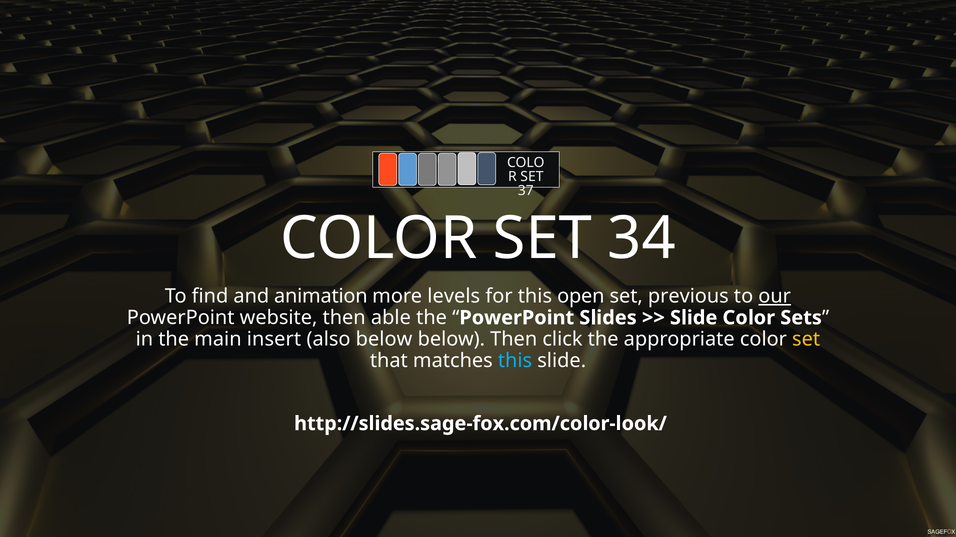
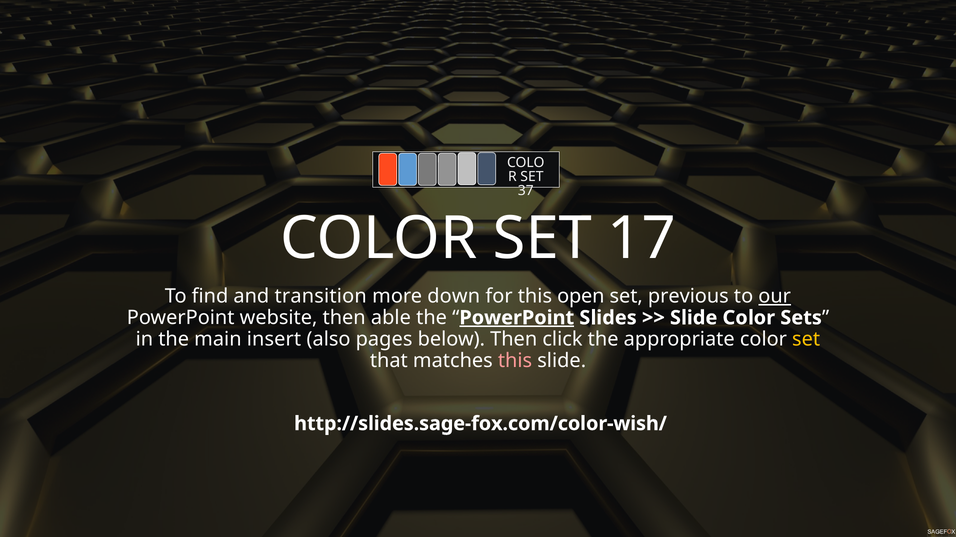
34: 34 -> 17 (642, 239)
animation: animation -> transition (321, 297)
levels: levels -> down (454, 297)
PowerPoint underline: none -> present (517, 318)
also below: below -> pages (384, 340)
this colour: light blue -> pink (515, 361)
http://slides.sage-fox.com/color-look/: http://slides.sage-fox.com/color-look/ -> http://slides.sage-fox.com/color-wish/ (481, 424)
